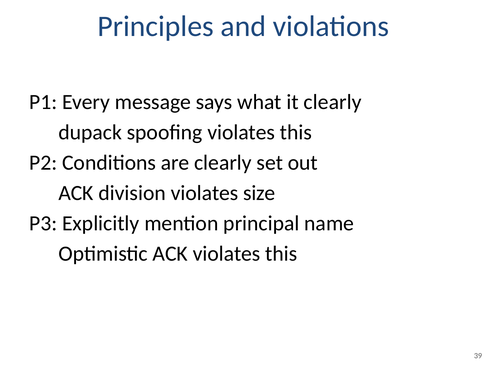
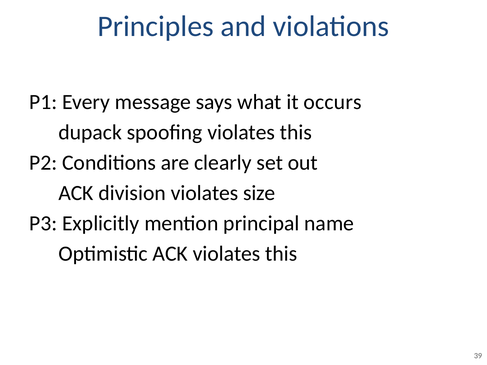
it clearly: clearly -> occurs (333, 102)
